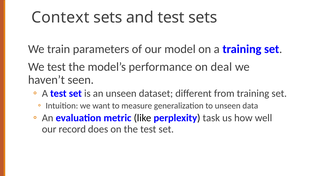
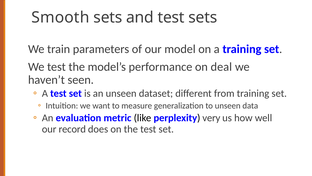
Context: Context -> Smooth (60, 17)
task: task -> very (211, 118)
